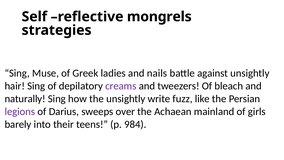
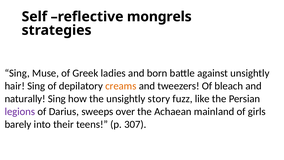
nails: nails -> born (157, 73)
creams colour: purple -> orange (121, 86)
write: write -> story (159, 99)
984: 984 -> 307 (135, 124)
